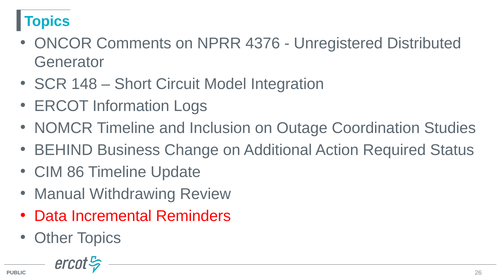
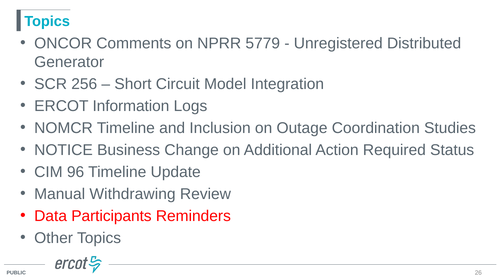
4376: 4376 -> 5779 (263, 43)
148: 148 -> 256 (84, 84)
BEHIND: BEHIND -> NOTICE (64, 150)
86: 86 -> 96 (76, 172)
Incremental: Incremental -> Participants (111, 216)
